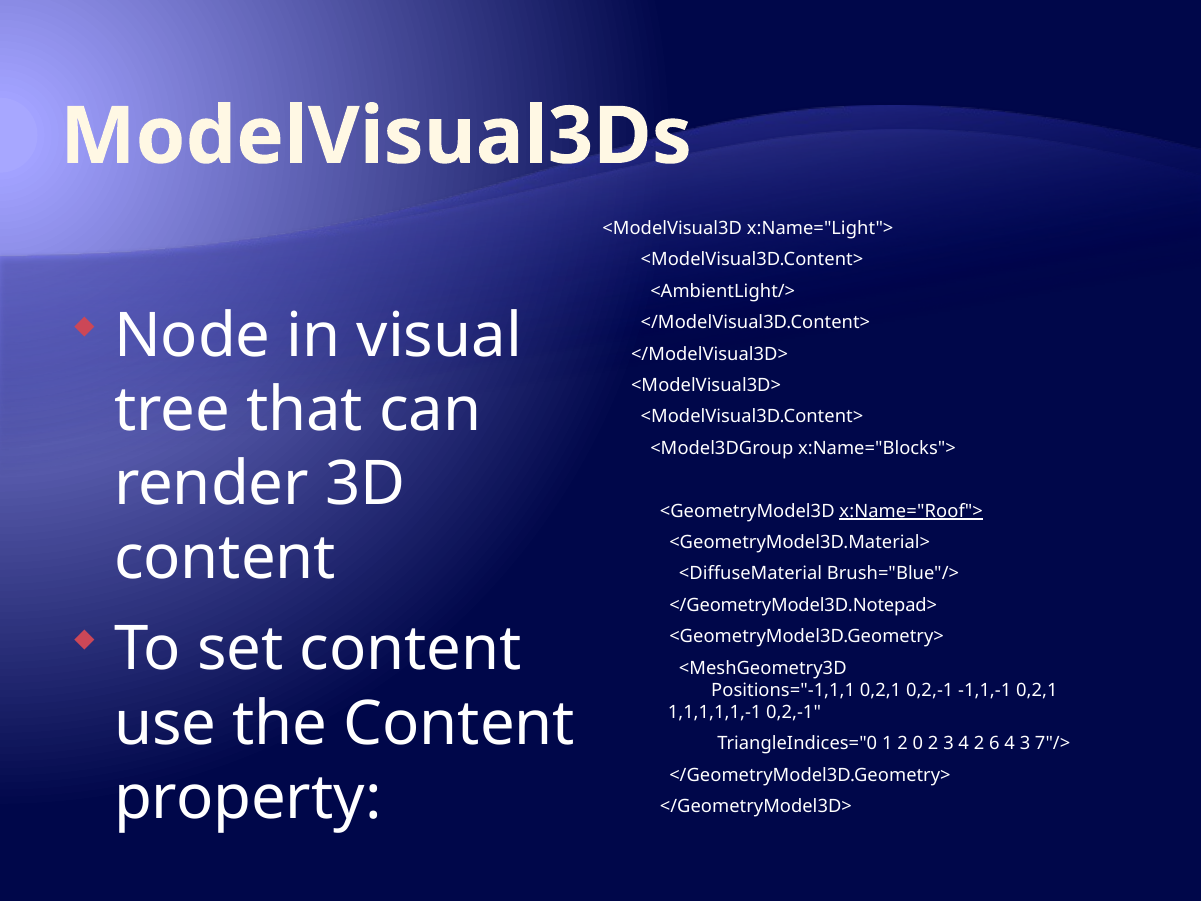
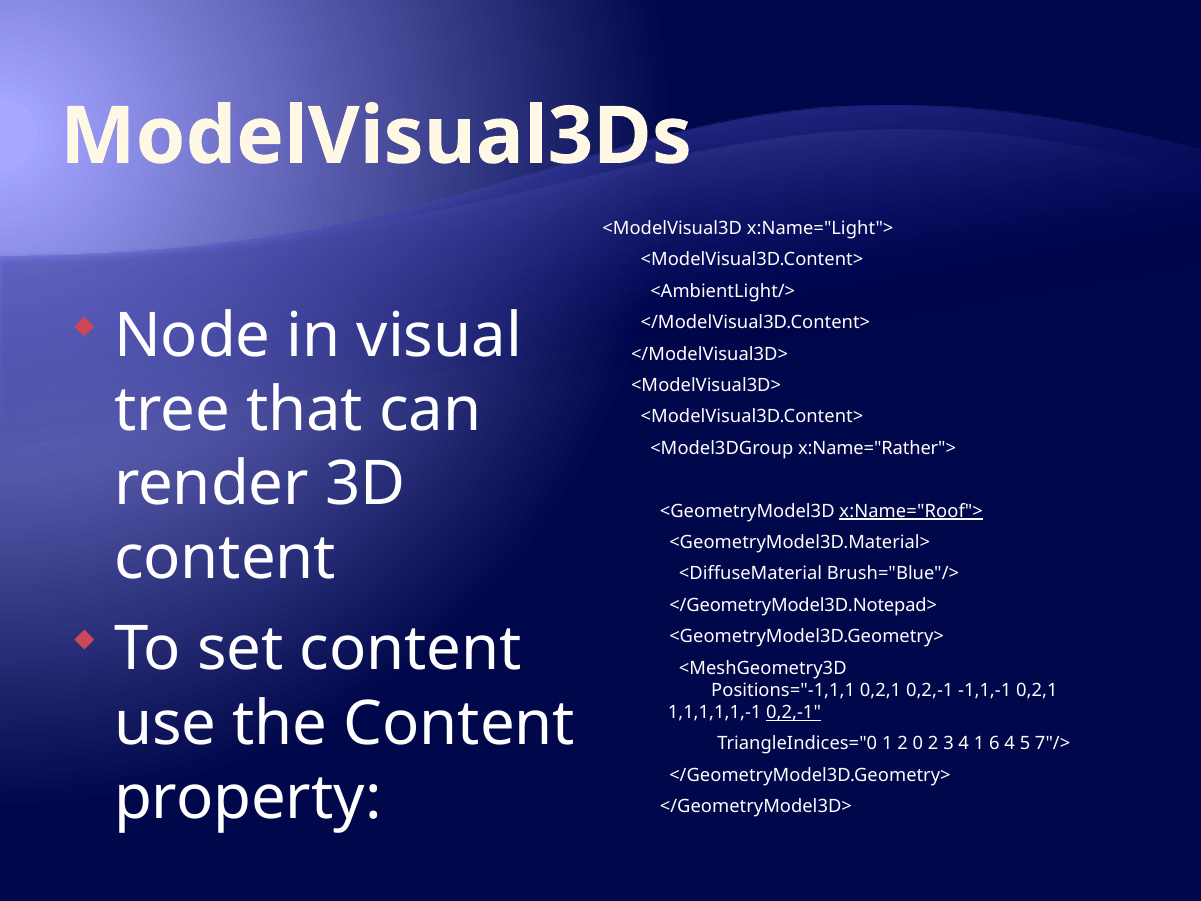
x:Name="Blocks">: x:Name="Blocks"> -> x:Name="Rather"> (877, 448)
0,2,-1 underline: none -> present (794, 712)
4 2: 2 -> 1 (979, 743)
4 3: 3 -> 5 (1025, 743)
